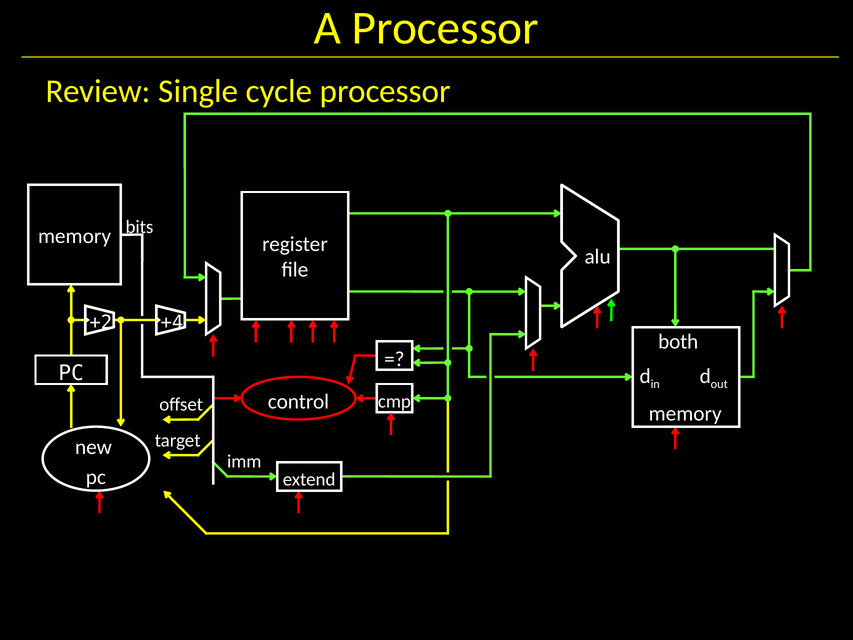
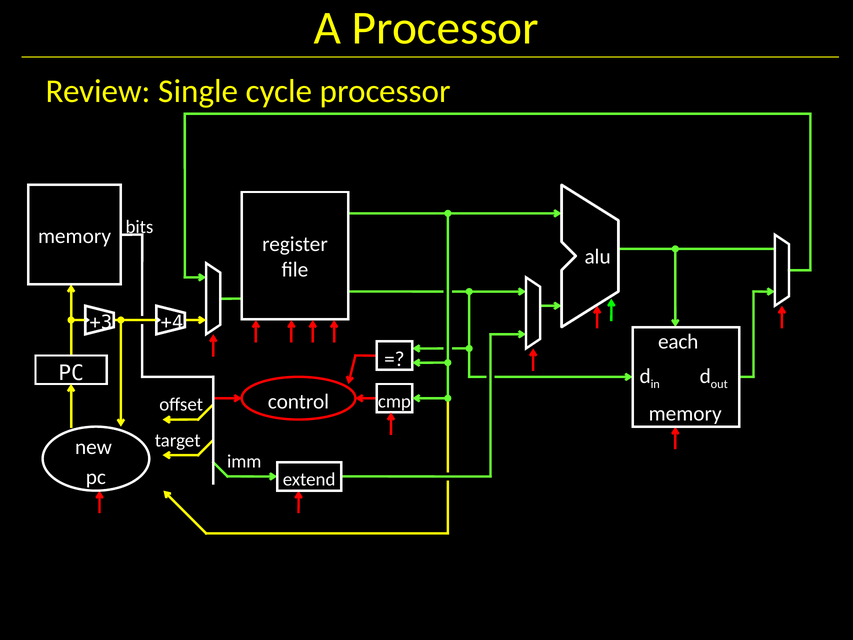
+2: +2 -> +3 (101, 322)
both: both -> each (678, 342)
